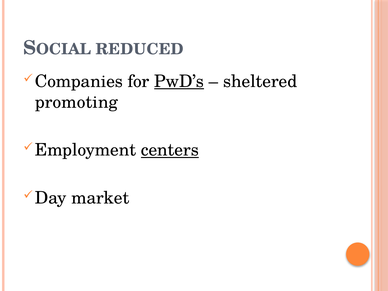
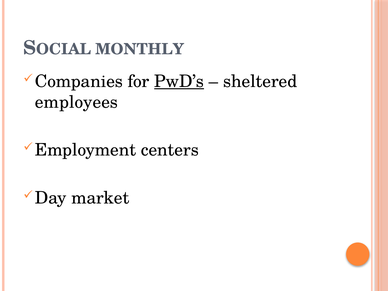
REDUCED: REDUCED -> MONTHLY (140, 49)
promoting: promoting -> employees (76, 102)
centers underline: present -> none (170, 150)
